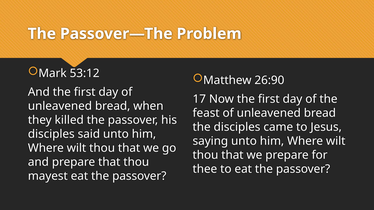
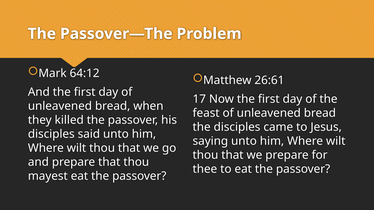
53:12: 53:12 -> 64:12 (85, 73)
26:90: 26:90 -> 26:61 (269, 80)
